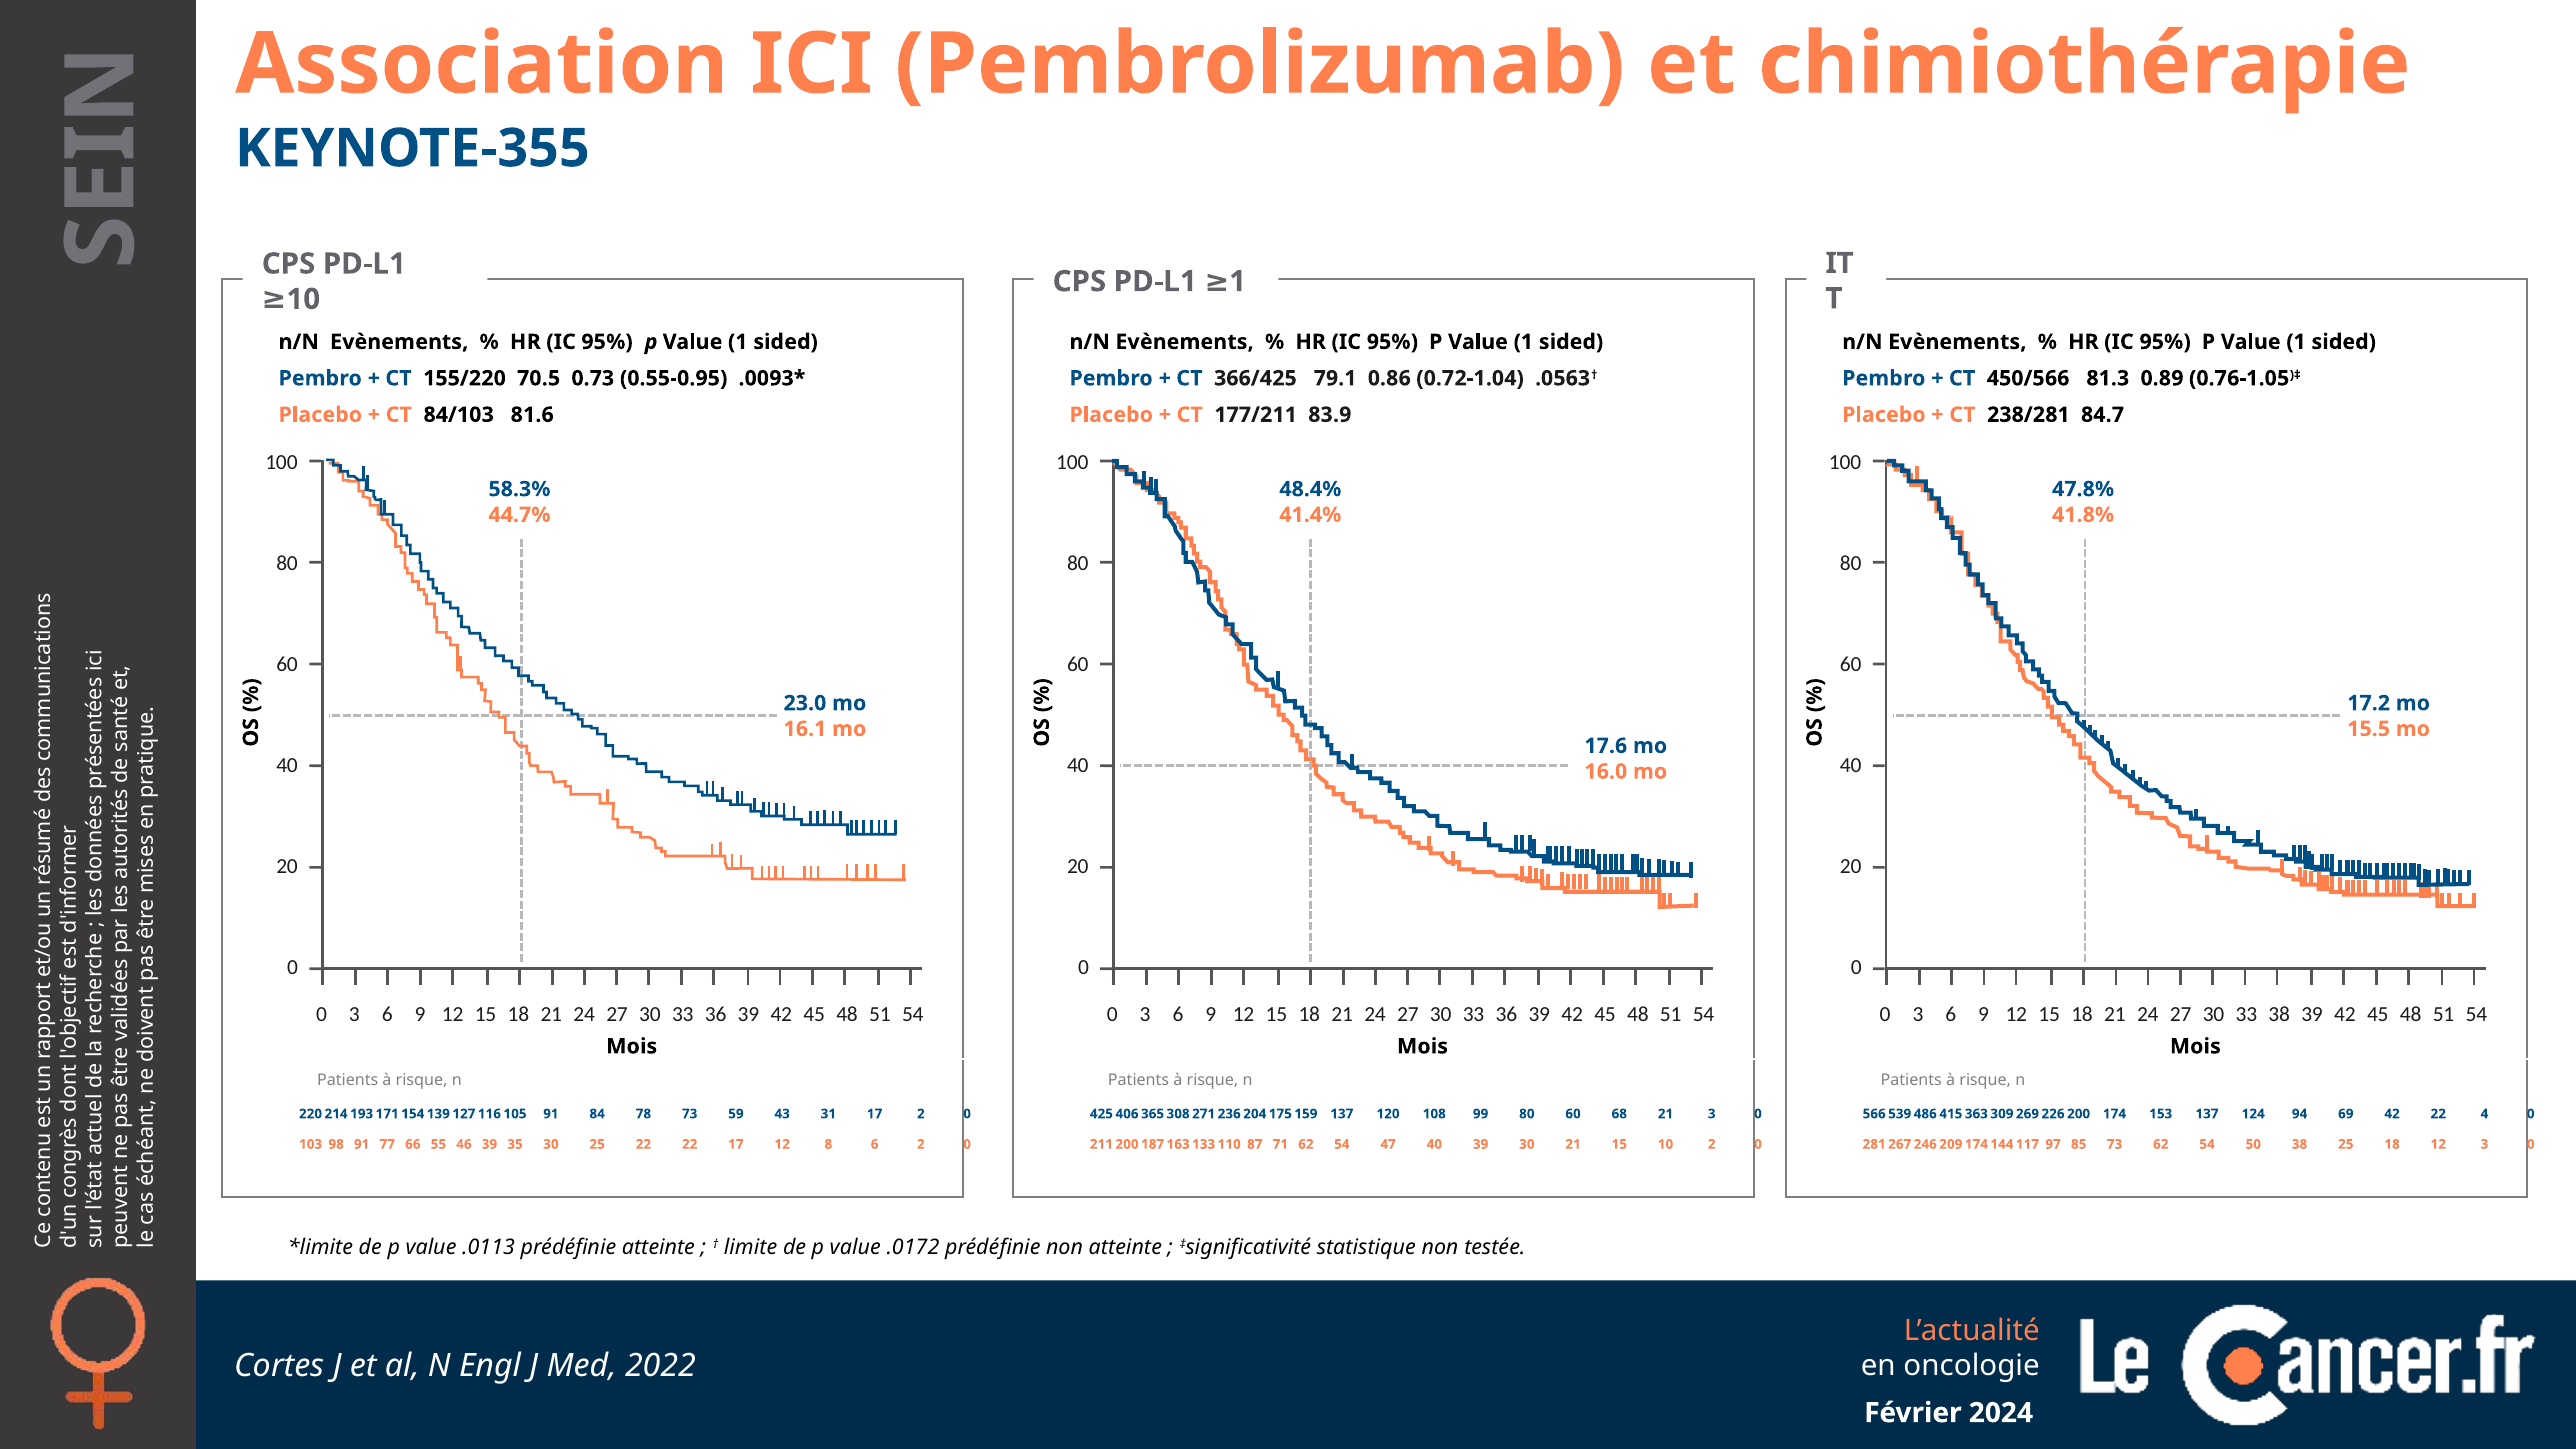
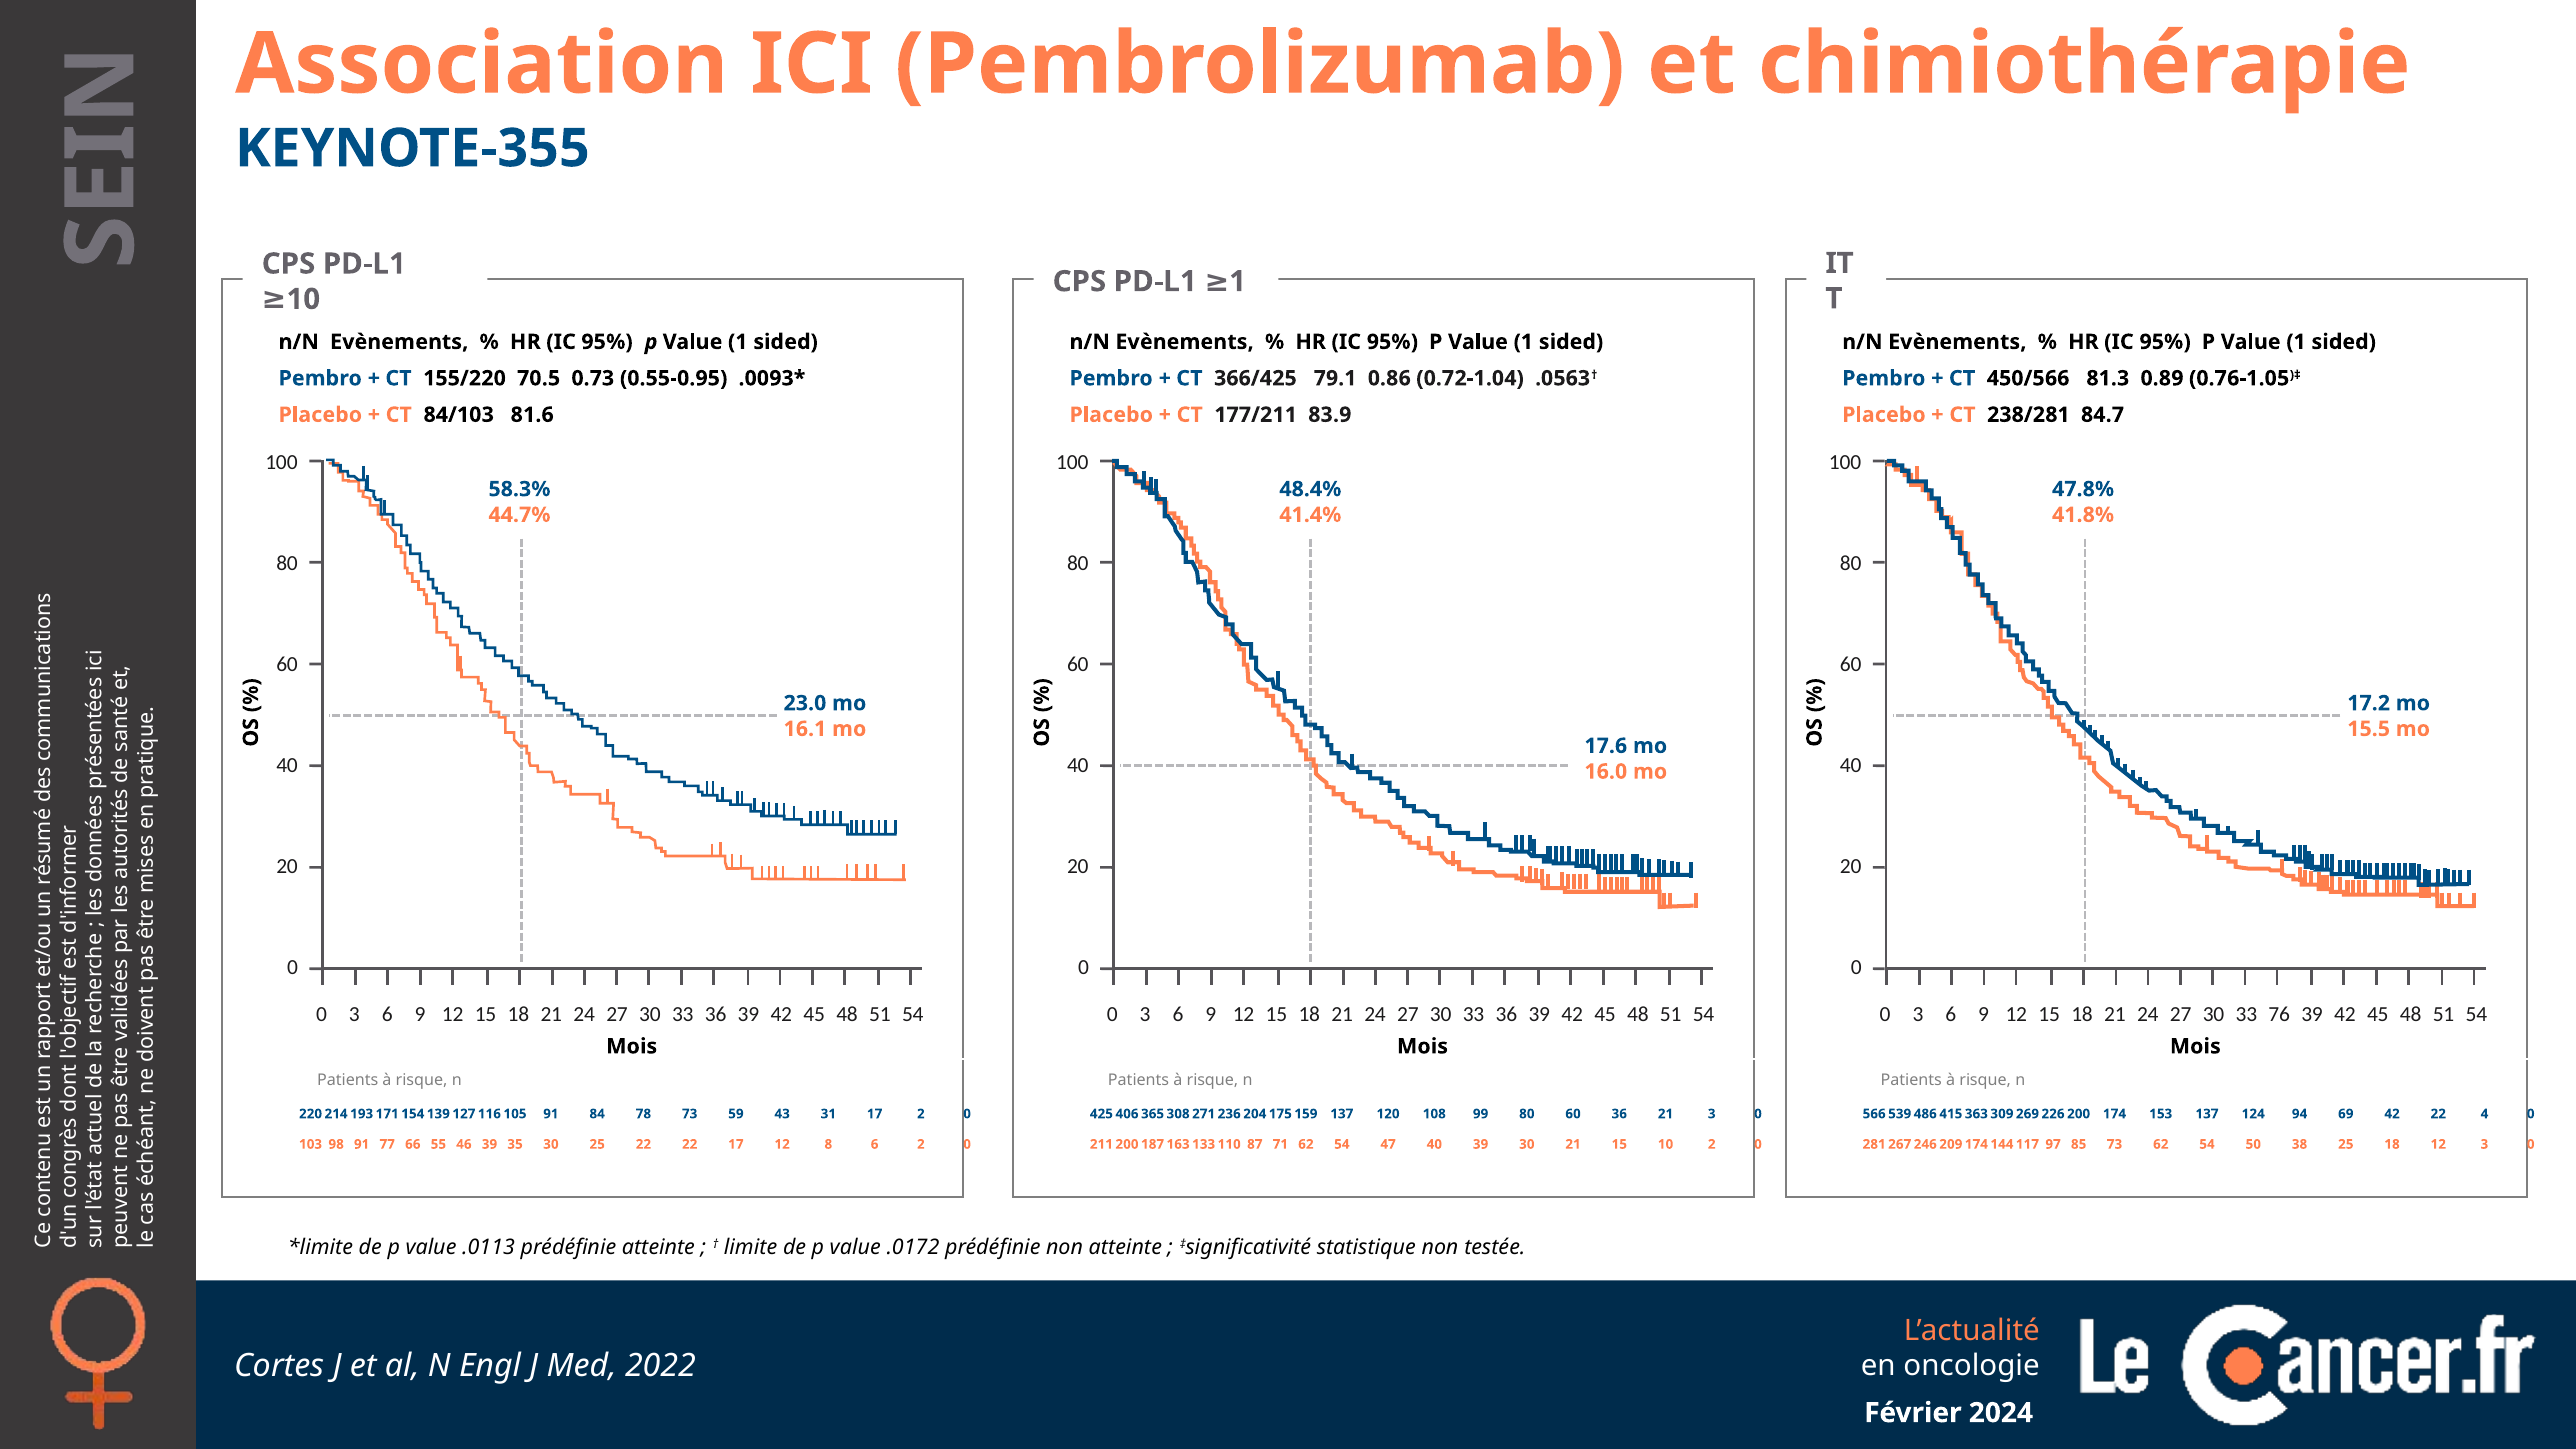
33 38: 38 -> 76 (2279, 1015)
60 68: 68 -> 36 (1619, 1114)
